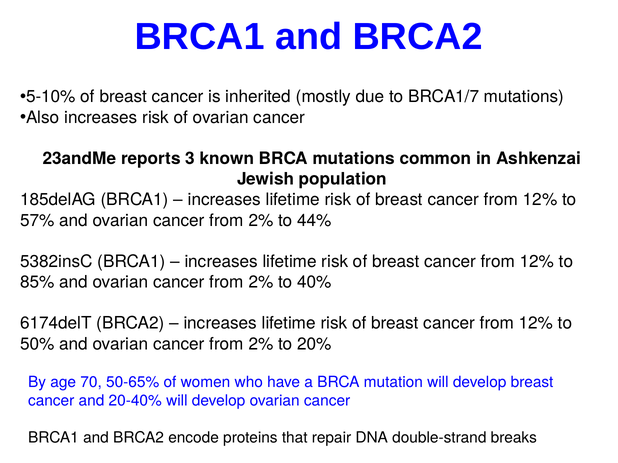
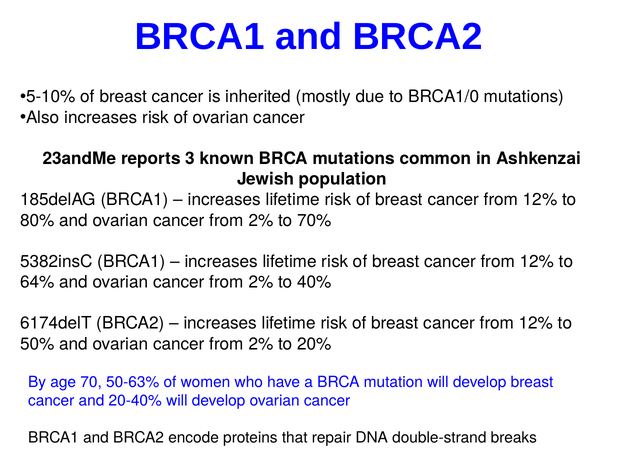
BRCA1/7: BRCA1/7 -> BRCA1/0 (444, 97)
57%: 57% -> 80% (37, 221)
44%: 44% -> 70% (314, 221)
85%: 85% -> 64% (37, 282)
50-65%: 50-65% -> 50-63% (133, 382)
